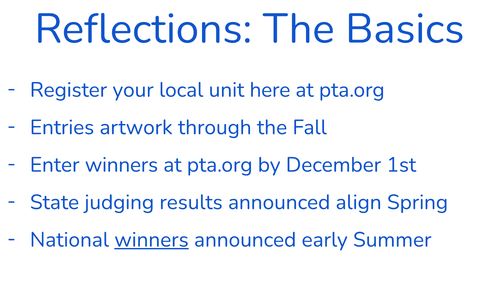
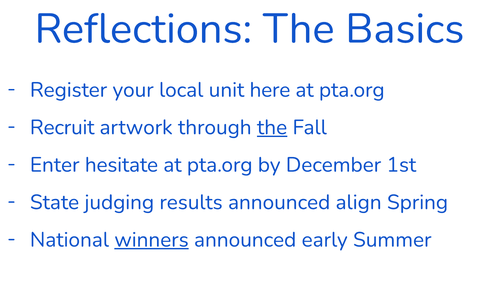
Entries: Entries -> Recruit (62, 127)
the underline: none -> present (272, 127)
Enter winners: winners -> hesitate (121, 165)
